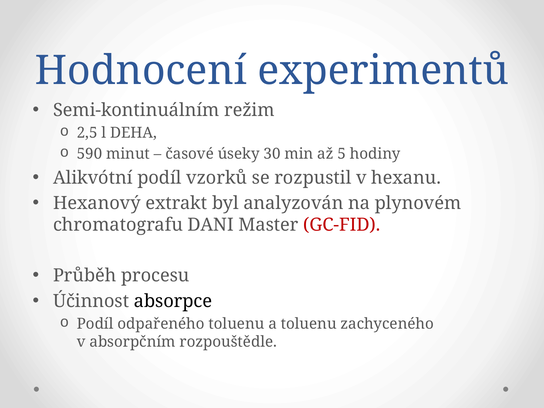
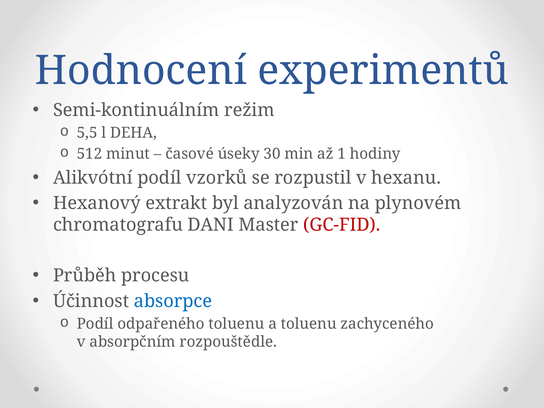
2,5: 2,5 -> 5,5 (87, 133)
590: 590 -> 512 (90, 154)
5: 5 -> 1 (342, 154)
absorpce colour: black -> blue (173, 301)
